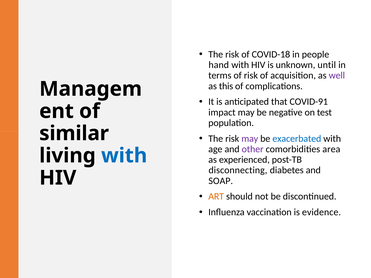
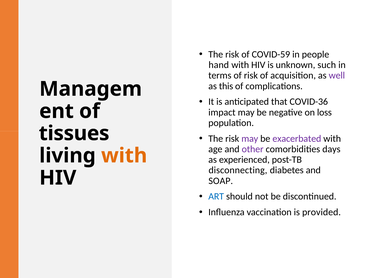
COVID-18: COVID-18 -> COVID-59 (271, 54)
until: until -> such (327, 65)
COVID-91: COVID-91 -> COVID-36 (309, 102)
test: test -> loss (324, 112)
similar: similar -> tissues (74, 133)
exacerbated colour: blue -> purple (297, 139)
area: area -> days (331, 149)
with colour: blue -> orange (124, 156)
ART colour: orange -> blue (216, 197)
evidence: evidence -> provided (322, 212)
